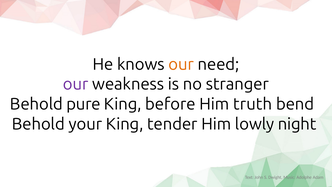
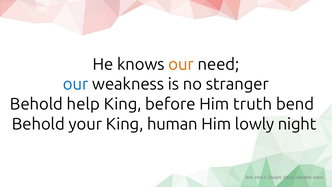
our colour: purple -> blue (76, 84)
pure: pure -> help (83, 104)
tender: tender -> human (172, 124)
